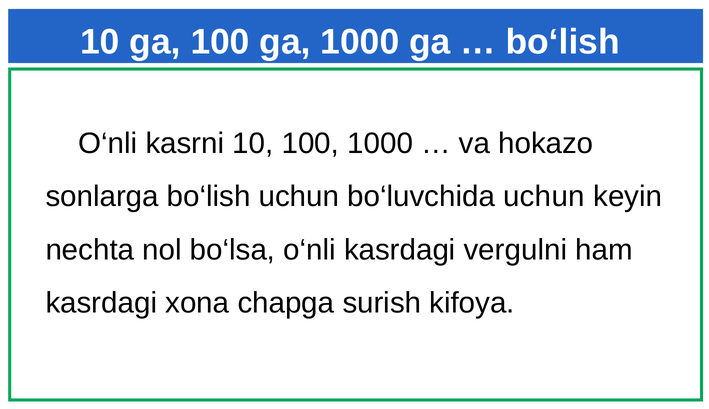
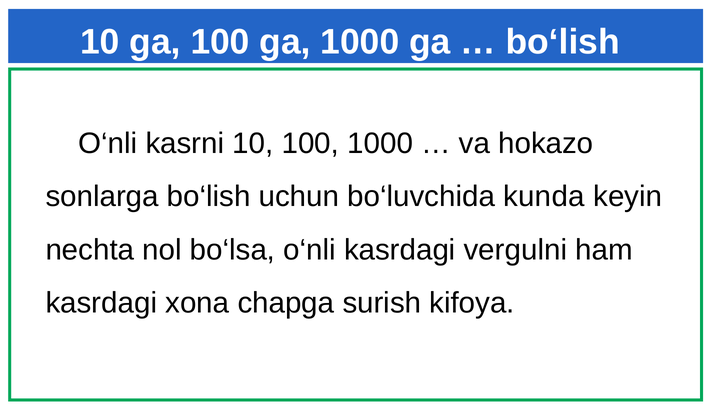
bo‘luvchida uchun: uchun -> kunda (544, 196)
